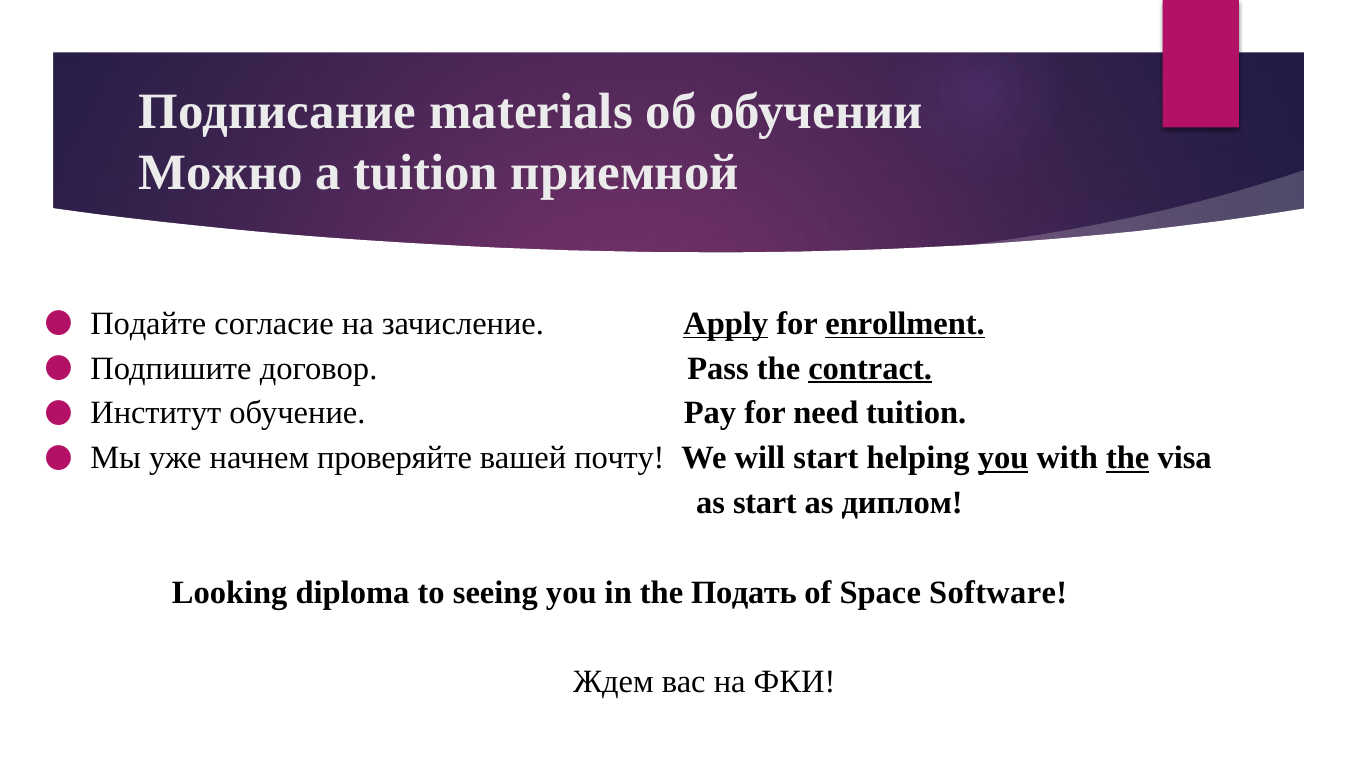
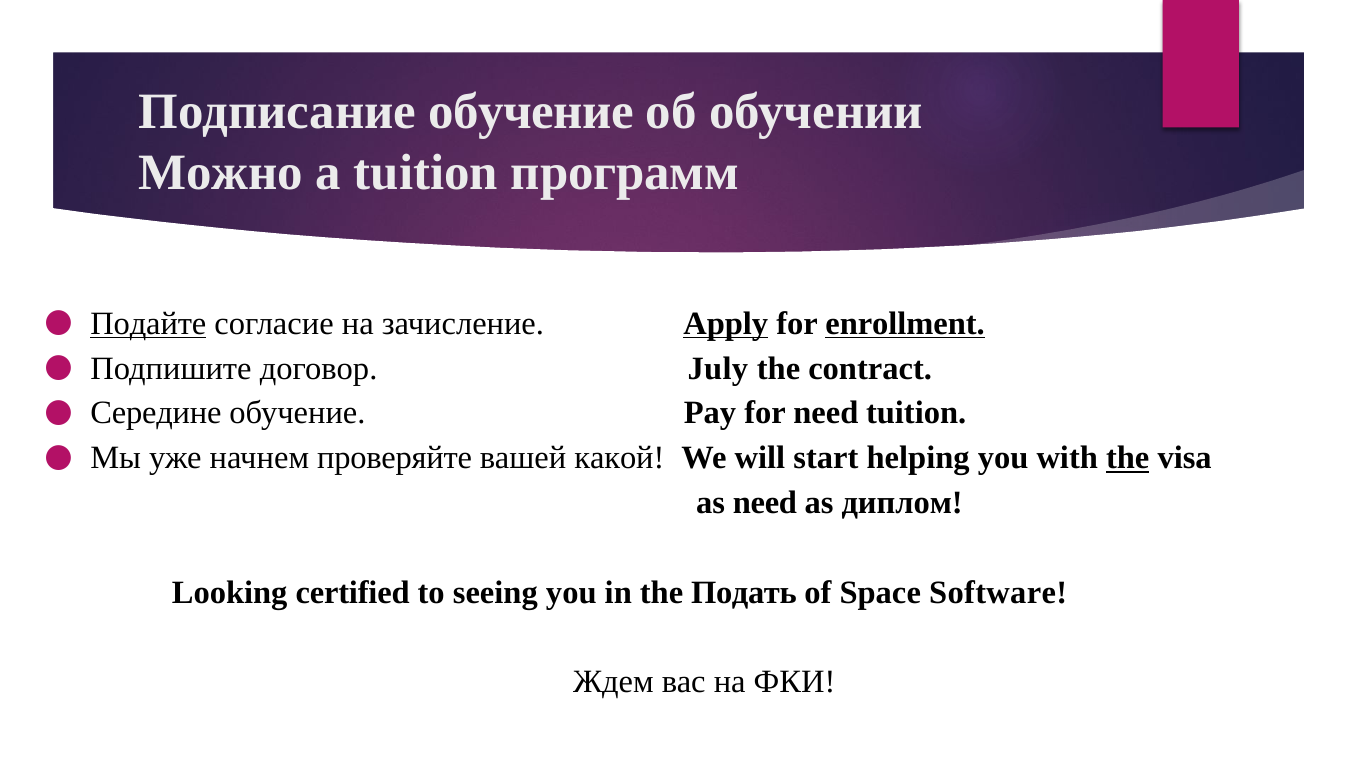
Подписание materials: materials -> обучение (531, 112)
приемной: приемной -> программ (625, 173)
Подайте underline: none -> present (148, 323)
Pass: Pass -> July (718, 368)
contract underline: present -> none (870, 368)
Институт: Институт -> Середине (156, 413)
почту: почту -> какой (619, 458)
you underline: present -> none (1003, 458)
as start: start -> need (765, 503)
diploma: diploma -> certified (353, 592)
